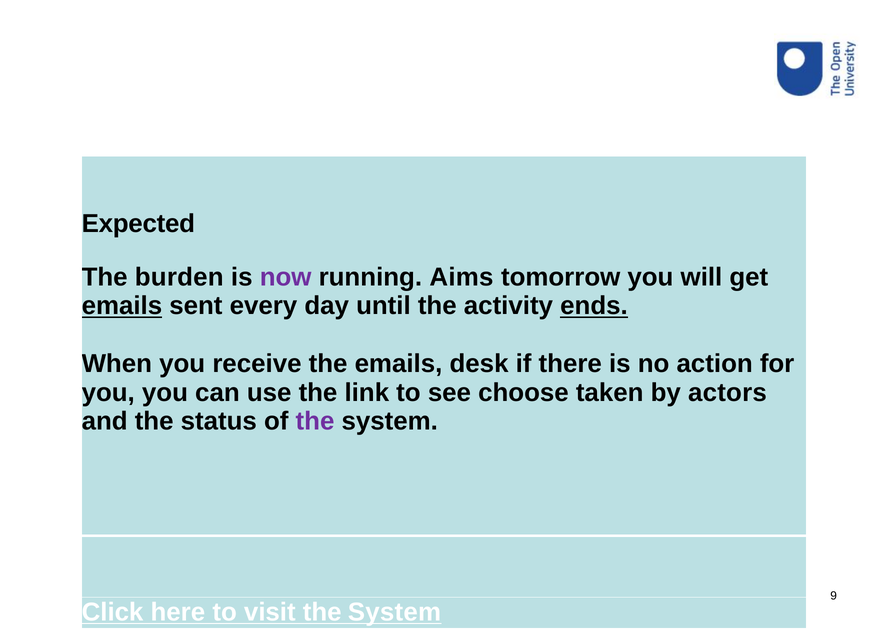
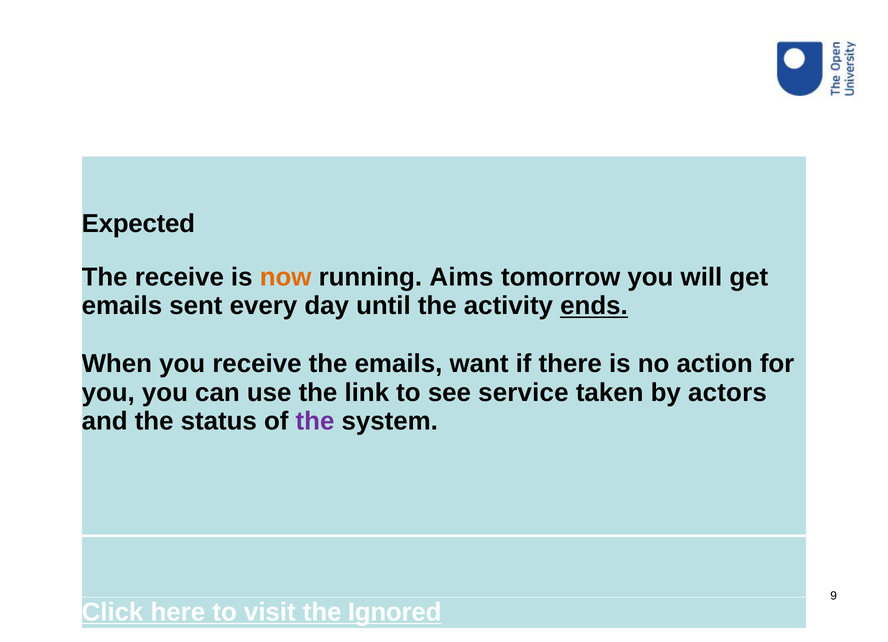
The burden: burden -> receive (179, 277)
now colour: purple -> orange (286, 277)
emails underline: present -> none (122, 306)
desk: desk -> want (479, 364)
choose: choose -> service (523, 392)
visit the System: System -> Ignored (395, 612)
